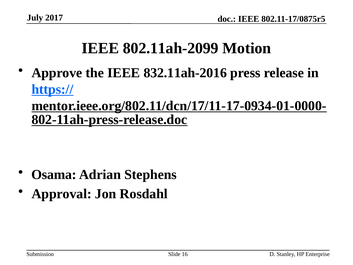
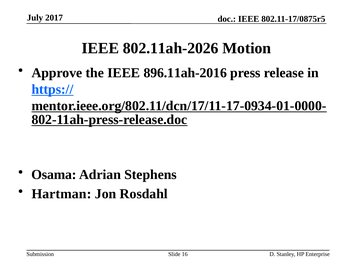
802.11ah-2099: 802.11ah-2099 -> 802.11ah-2026 (171, 48)
832.11ah-2016: 832.11ah-2016 -> 896.11ah-2016 (185, 73)
Approval: Approval -> Hartman (62, 194)
